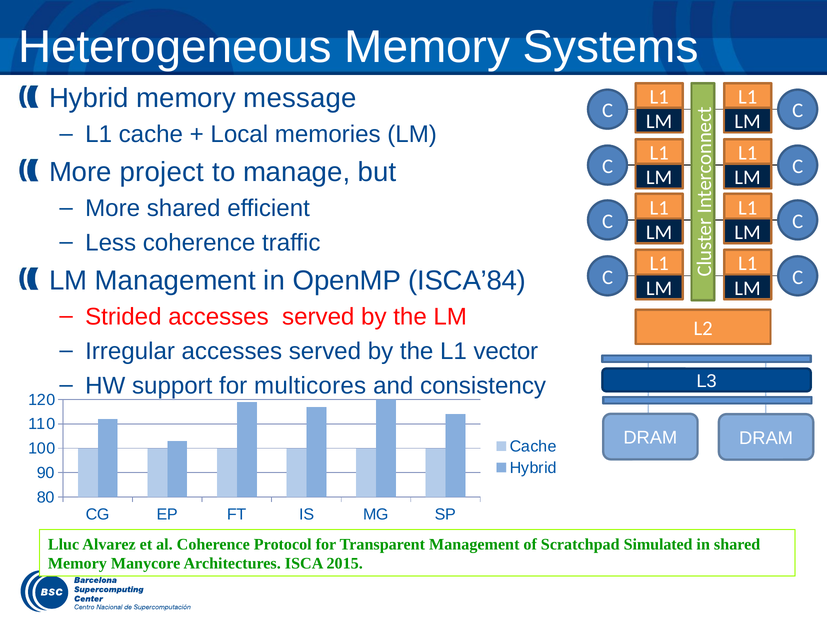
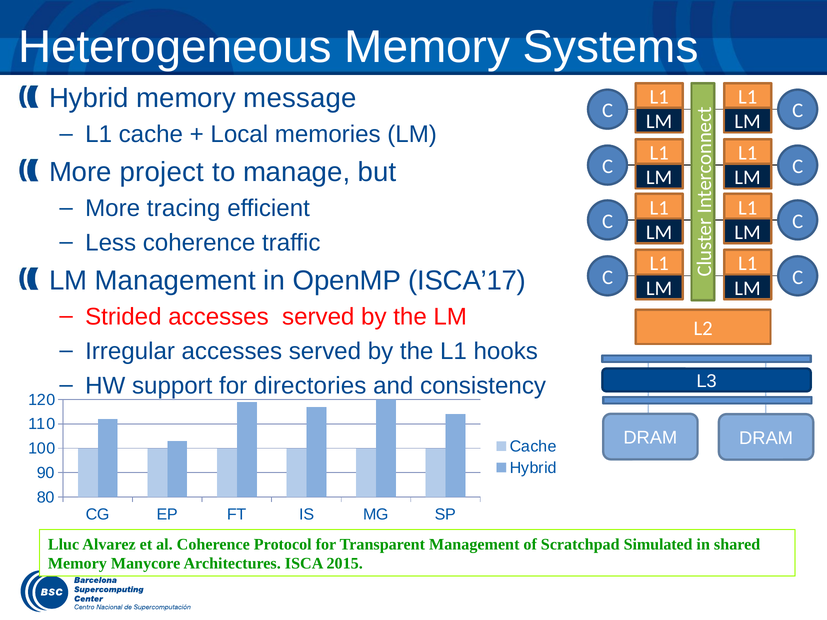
More shared: shared -> tracing (184, 209)
ISCA’84: ISCA’84 -> ISCA’17 (467, 281)
vector: vector -> hooks (506, 351)
multicores: multicores -> directories (310, 386)
